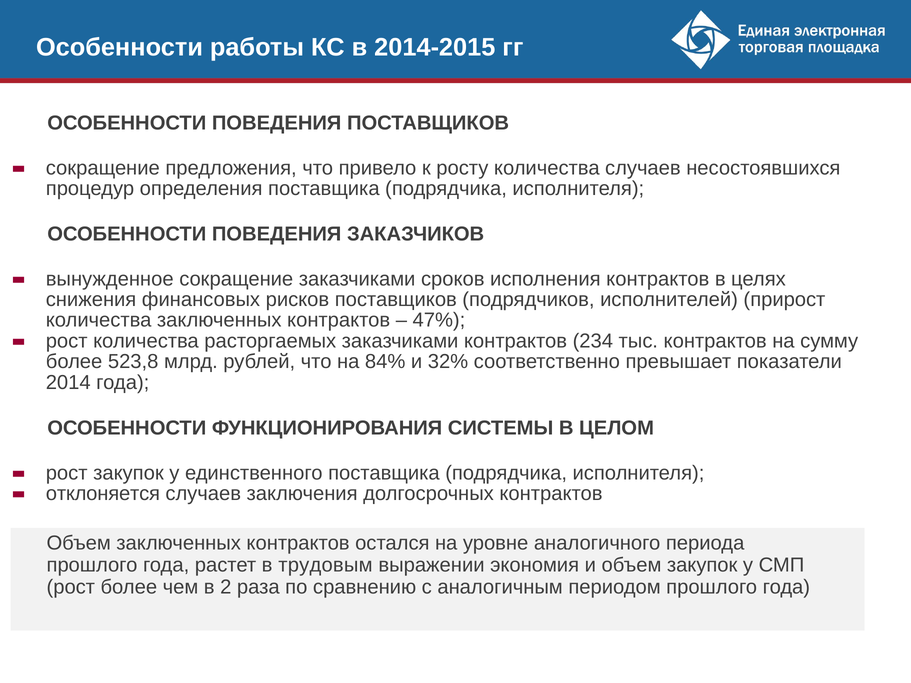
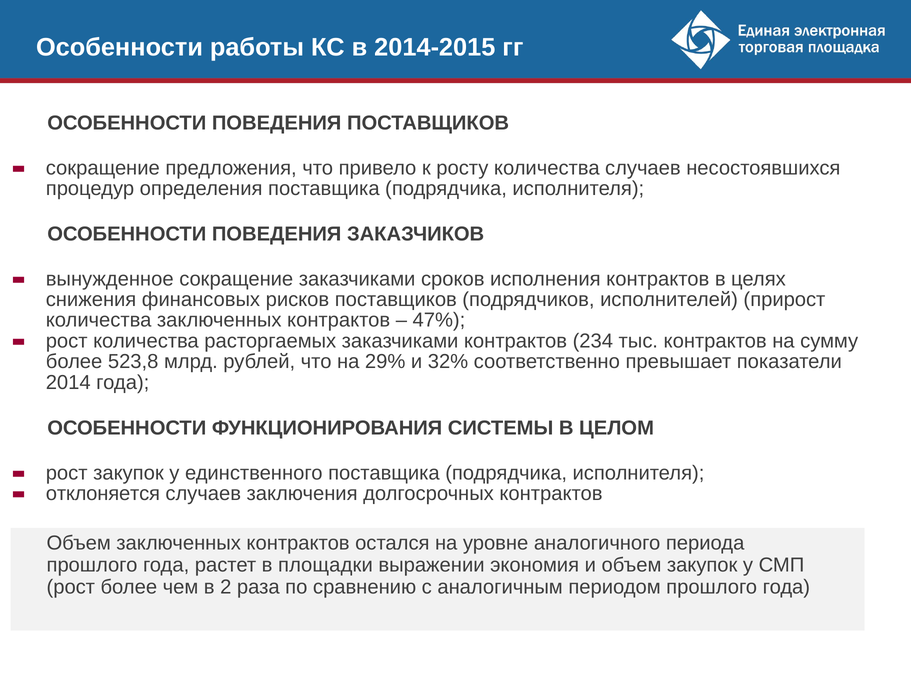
84%: 84% -> 29% (385, 362)
трудовым: трудовым -> площадки (325, 565)
